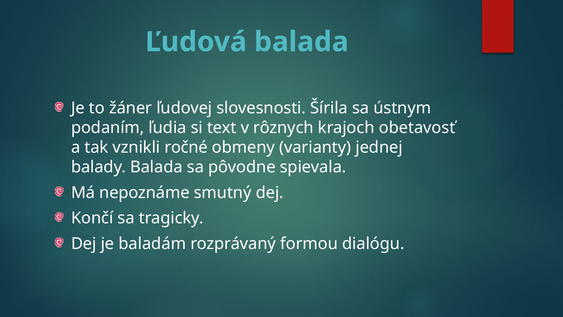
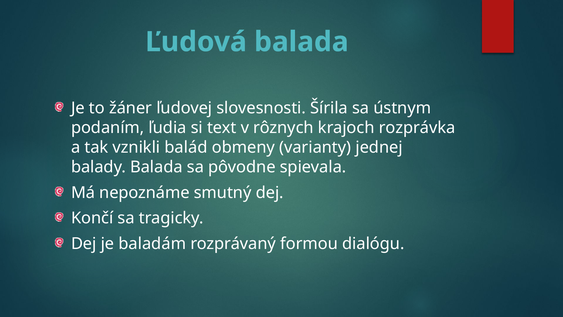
obetavosť: obetavosť -> rozprávka (417, 128)
ročné: ročné -> balád (186, 147)
